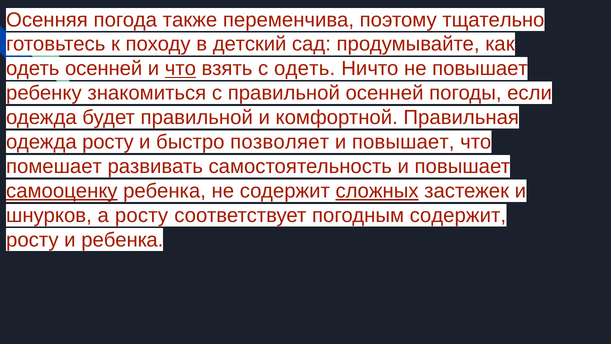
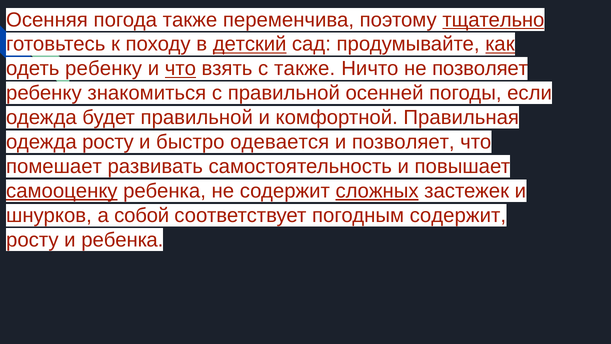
тщательно underline: none -> present (493, 20)
детский underline: none -> present (250, 44)
как underline: none -> present (500, 44)
одеть осенней: осенней -> ребенку (104, 69)
с одеть: одеть -> также (305, 69)
не повышает: повышает -> позволяет (480, 69)
позволяет: позволяет -> одевается (280, 142)
повышает: повышает -> позволяет (403, 142)
а росту: росту -> собой (142, 215)
